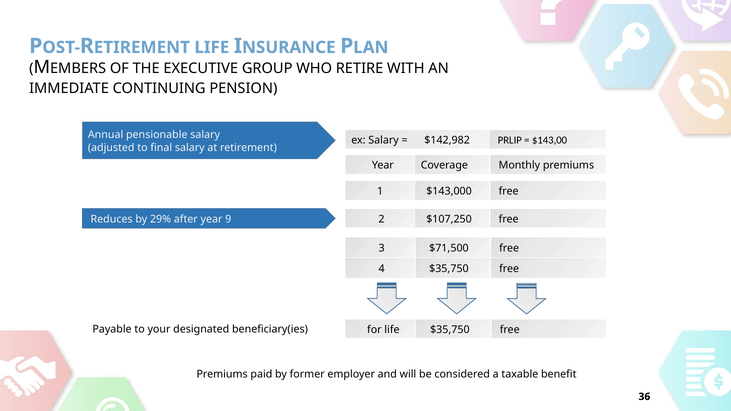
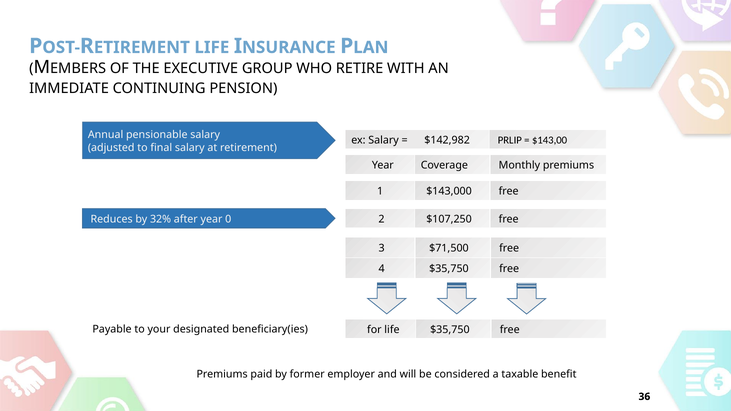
29%: 29% -> 32% (161, 219)
9: 9 -> 0 (228, 219)
